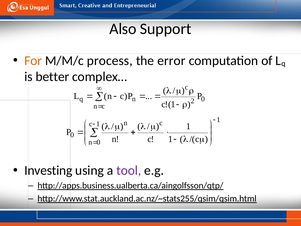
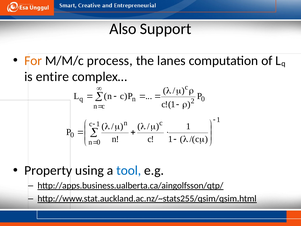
error: error -> lanes (171, 61)
better: better -> entire (52, 77)
Investing: Investing -> Property (48, 170)
tool colour: purple -> blue (129, 170)
